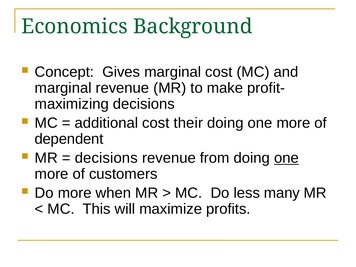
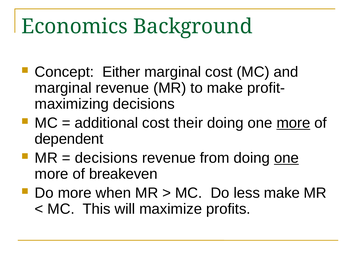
Gives: Gives -> Either (121, 72)
more underline: none -> present (293, 123)
customers: customers -> breakeven (123, 174)
less many: many -> make (282, 193)
